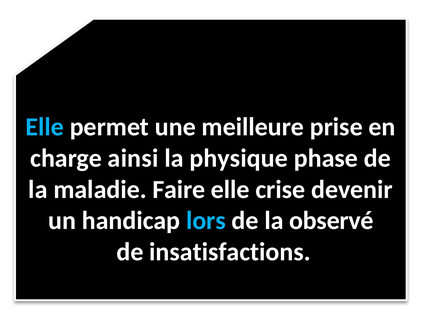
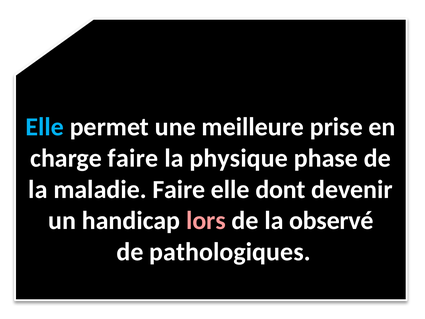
charge ainsi: ainsi -> faire (133, 158)
crise: crise -> dont (280, 189)
lors colour: light blue -> pink (206, 220)
insatisfactions: insatisfactions -> pathologiques (230, 252)
